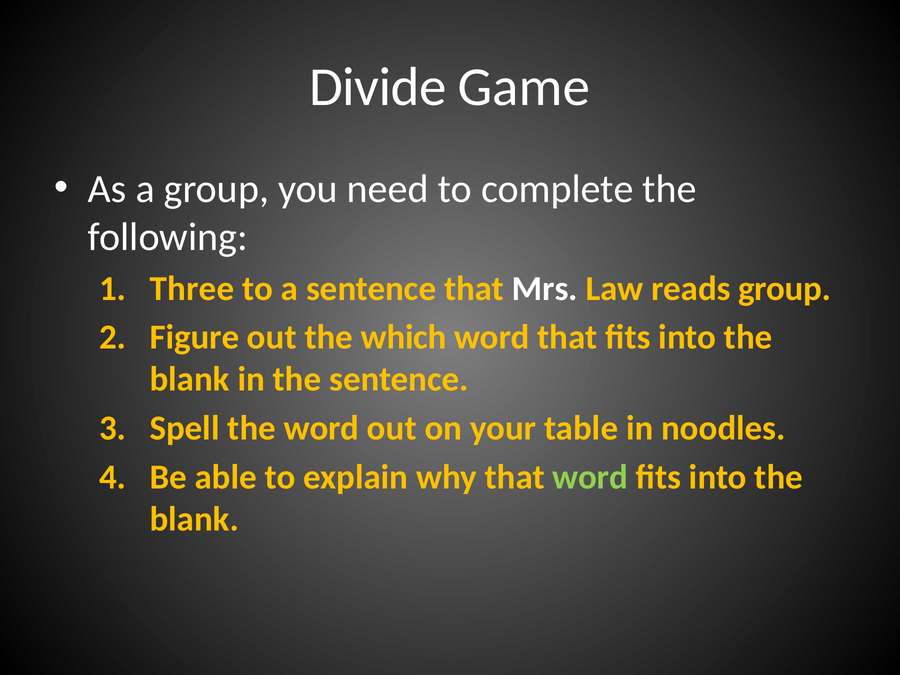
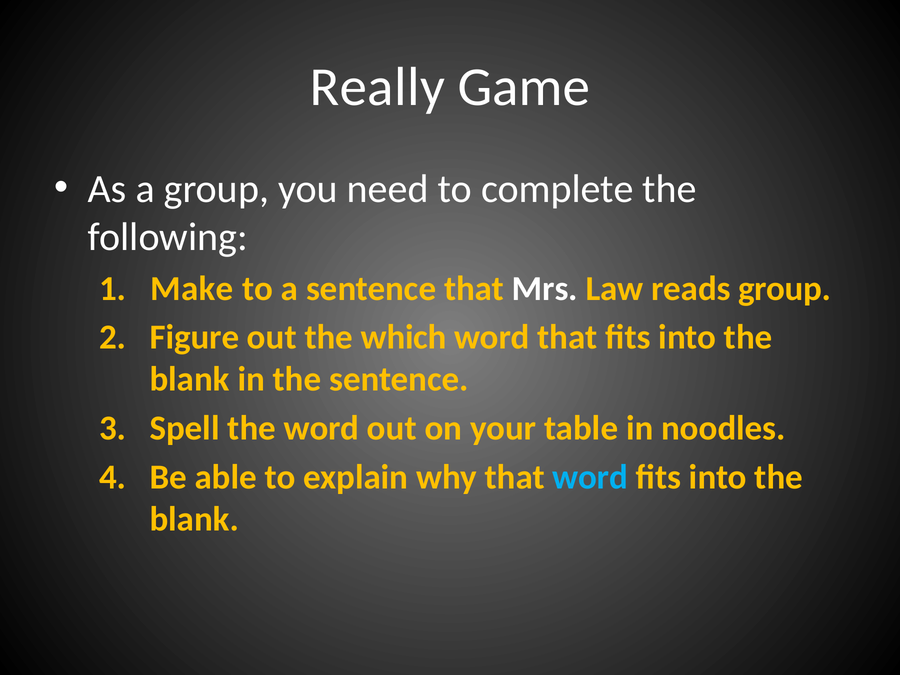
Divide: Divide -> Really (377, 87)
Three: Three -> Make (192, 288)
word colour: light green -> light blue (590, 477)
